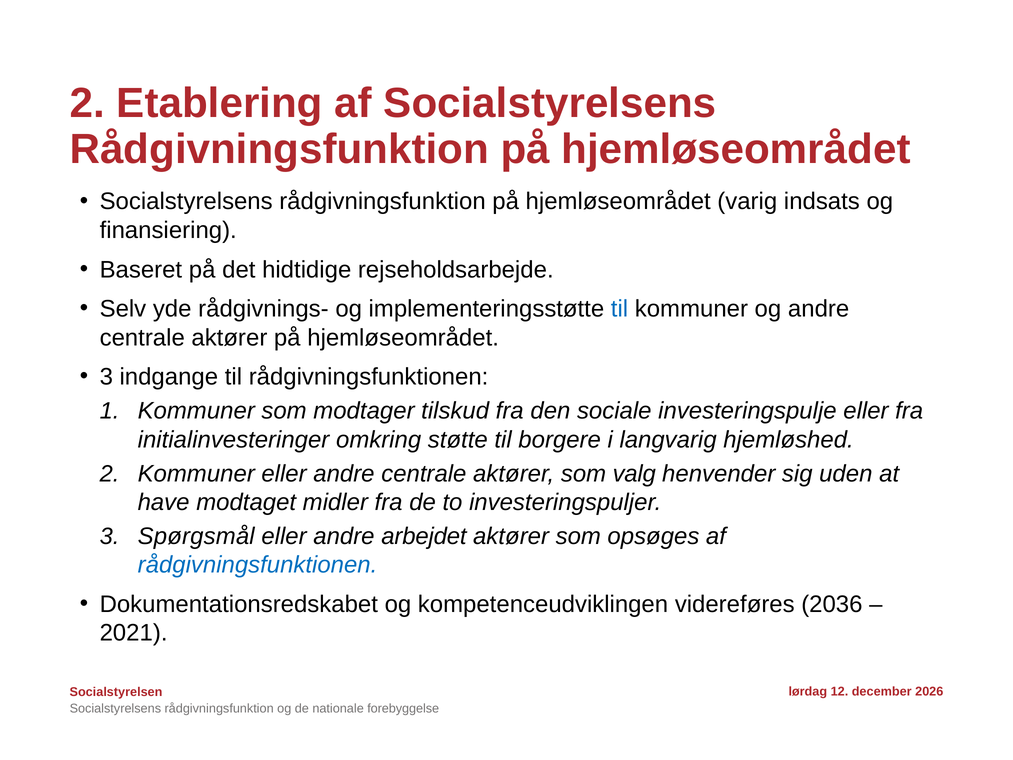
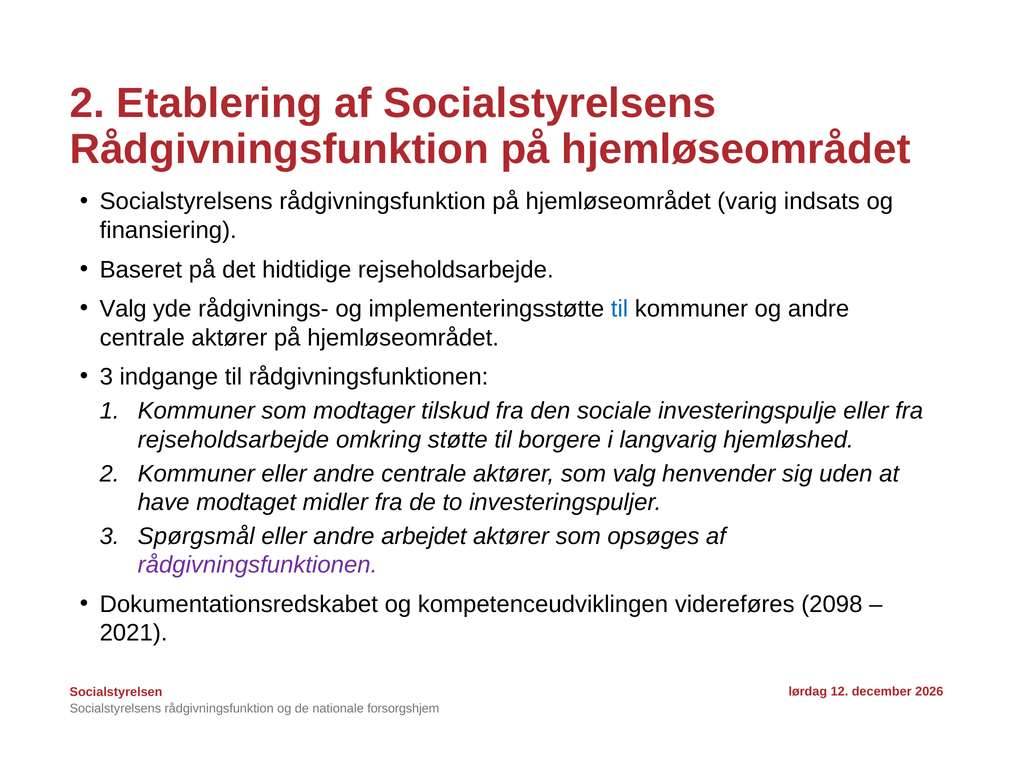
Selv: Selv -> Valg (123, 309)
initialinvesteringer: initialinvesteringer -> rejseholdsarbejde (233, 439)
rådgivningsfunktionen colour: blue -> purple (257, 565)
2036: 2036 -> 2098 (832, 604)
forebyggelse: forebyggelse -> forsorgshjem (403, 708)
